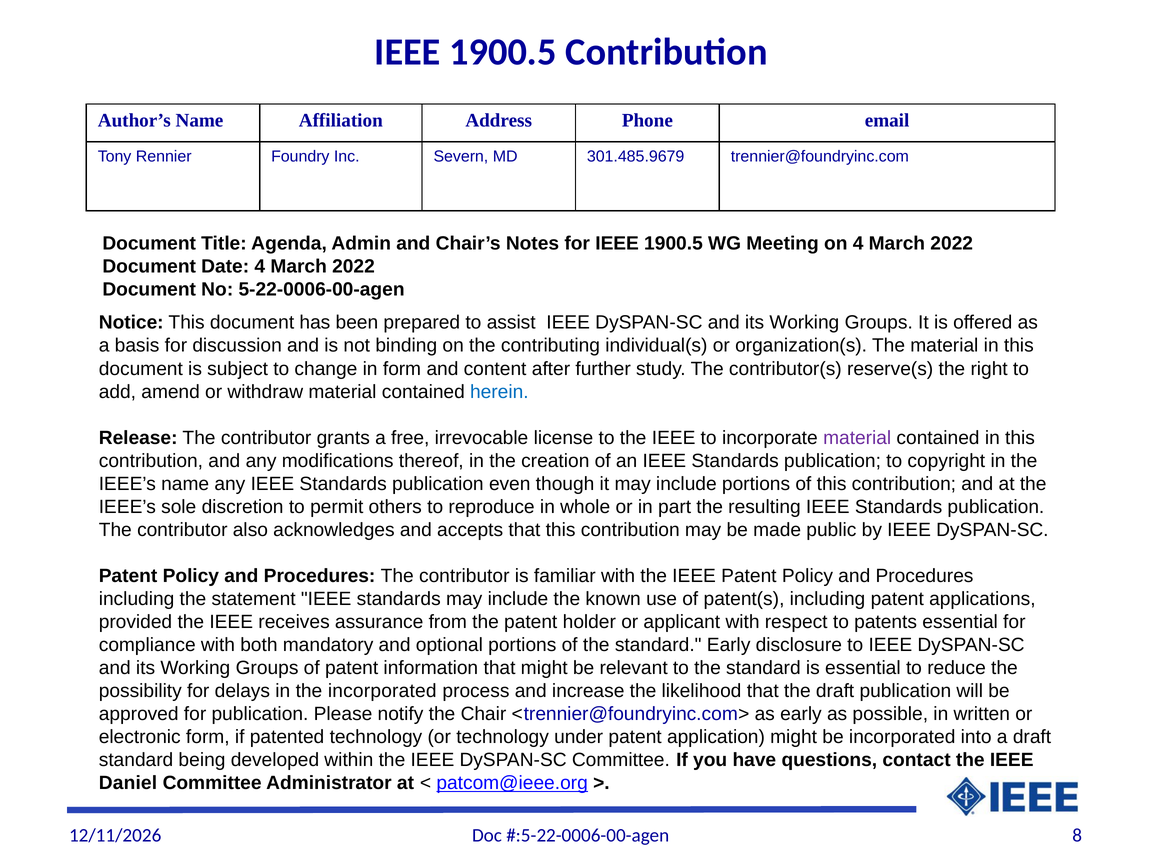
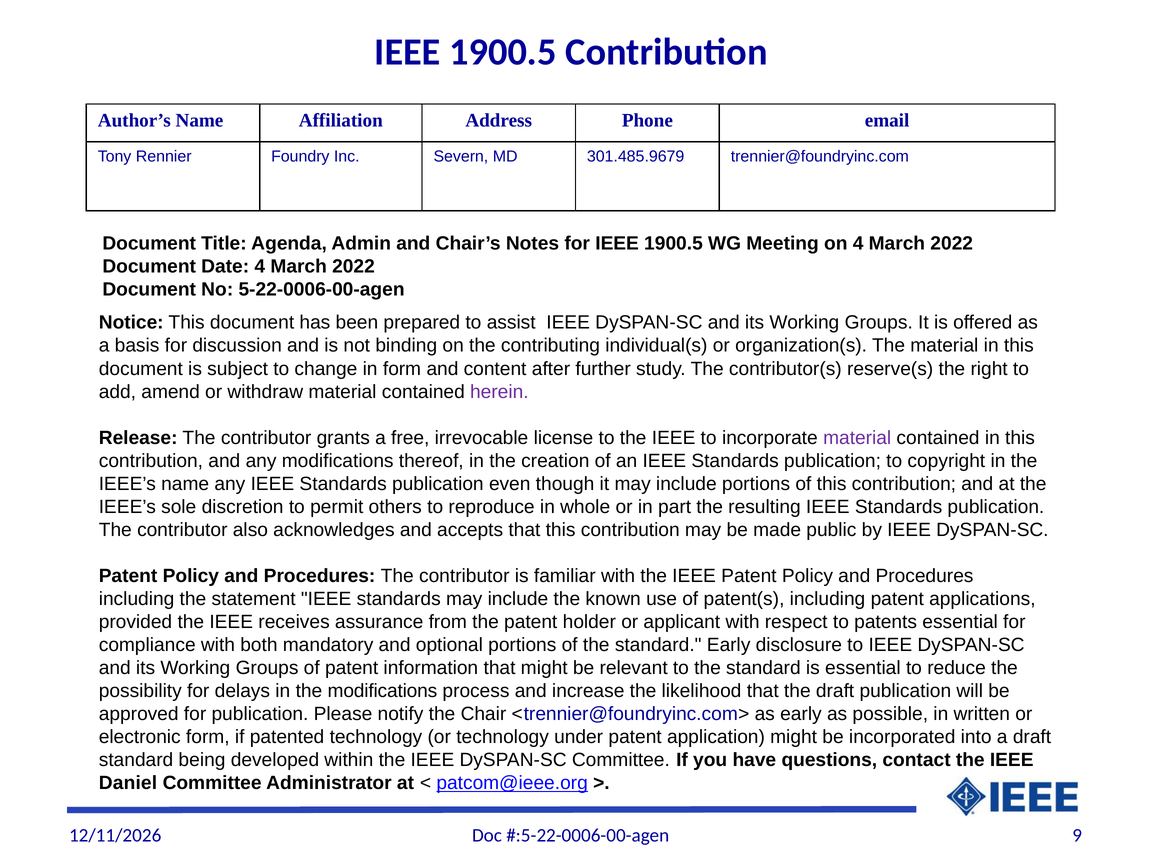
herein colour: blue -> purple (499, 392)
the incorporated: incorporated -> modifications (382, 691)
8: 8 -> 9 (1077, 836)
